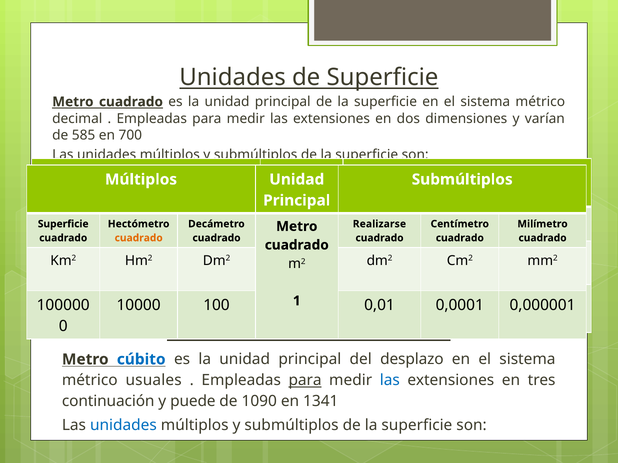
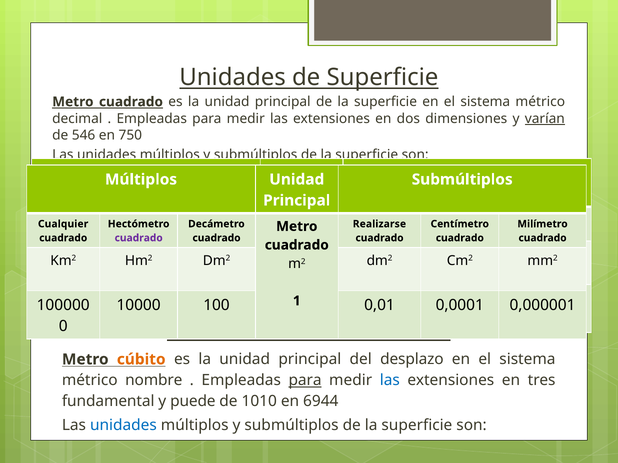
varían underline: none -> present (545, 119)
585: 585 -> 546 (84, 135)
700: 700 -> 750 (130, 135)
Superficie: Superficie -> Cualquier (63, 224)
cuadrado colour: orange -> purple (139, 238)
cúbito colour: blue -> orange (141, 360)
usuales: usuales -> nombre (154, 381)
continuación: continuación -> fundamental (108, 402)
1090: 1090 -> 1010 (259, 402)
1341: 1341 -> 6944 (321, 402)
